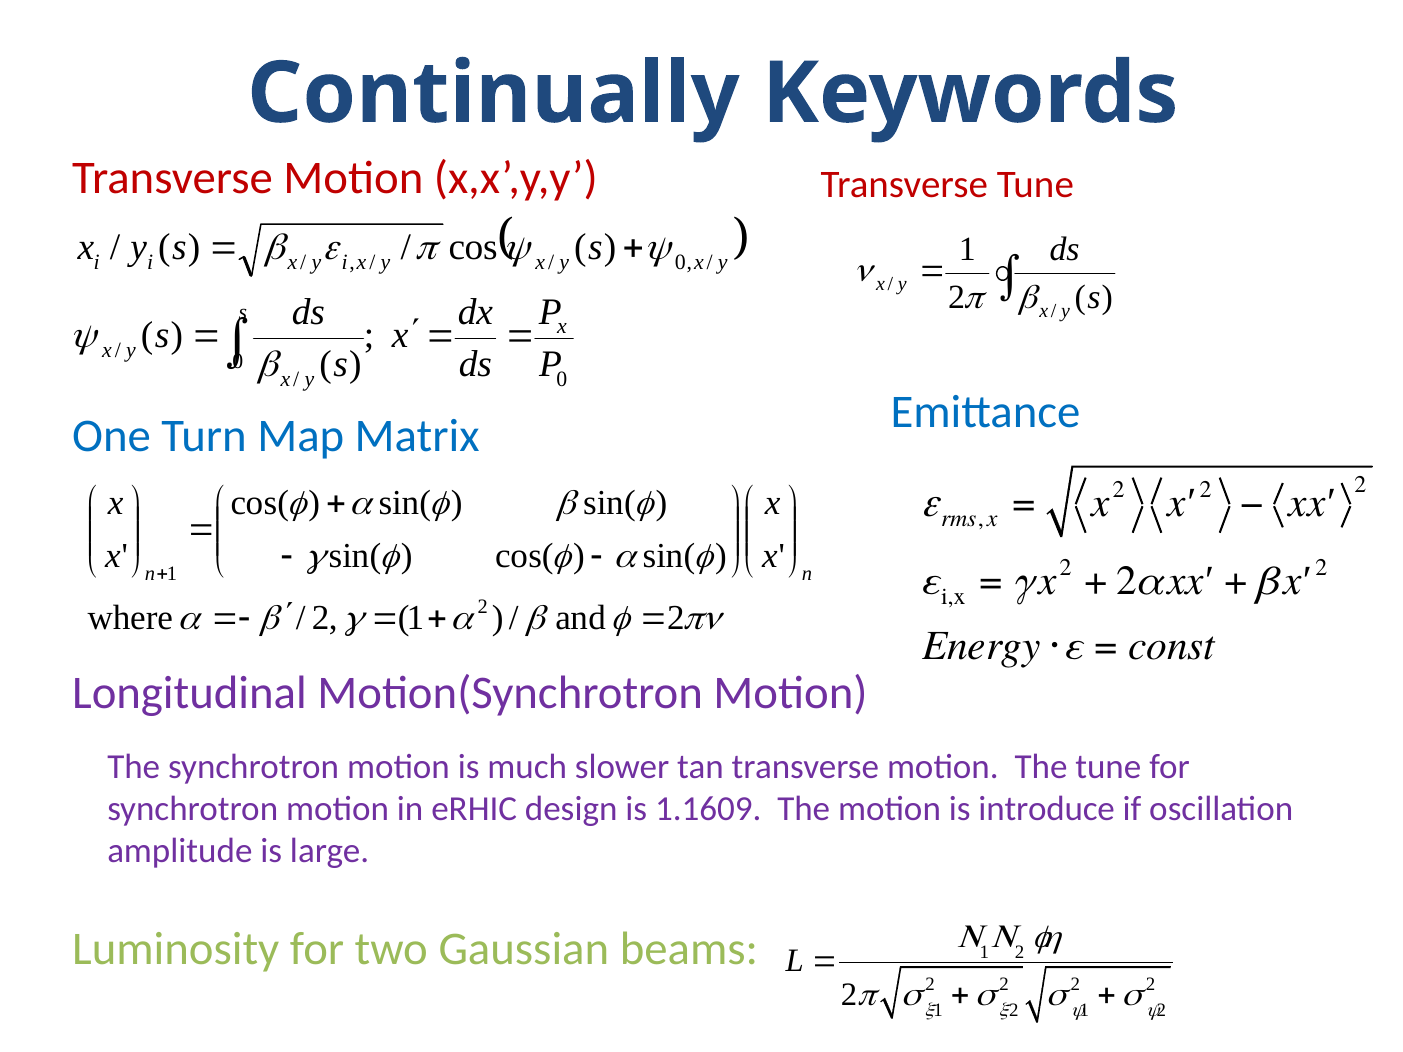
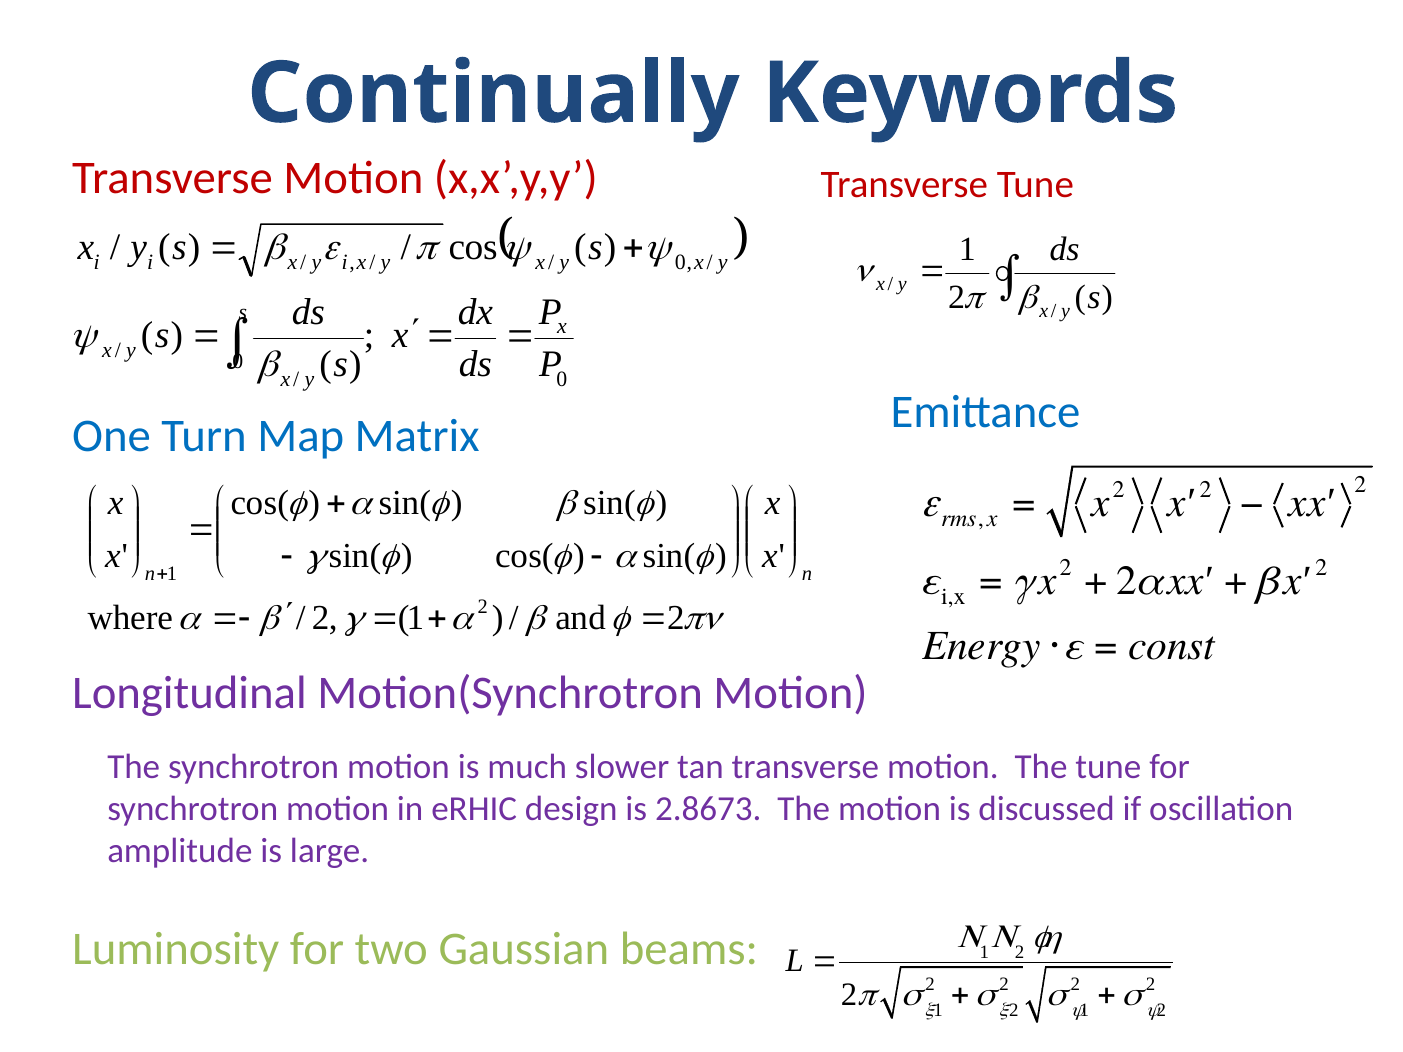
1.1609: 1.1609 -> 2.8673 (708, 809)
introduce: introduce -> discussed (1047, 809)
